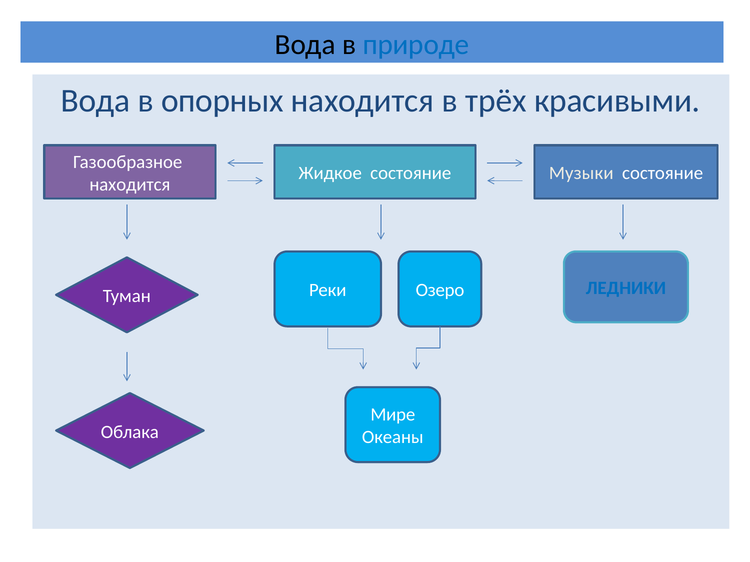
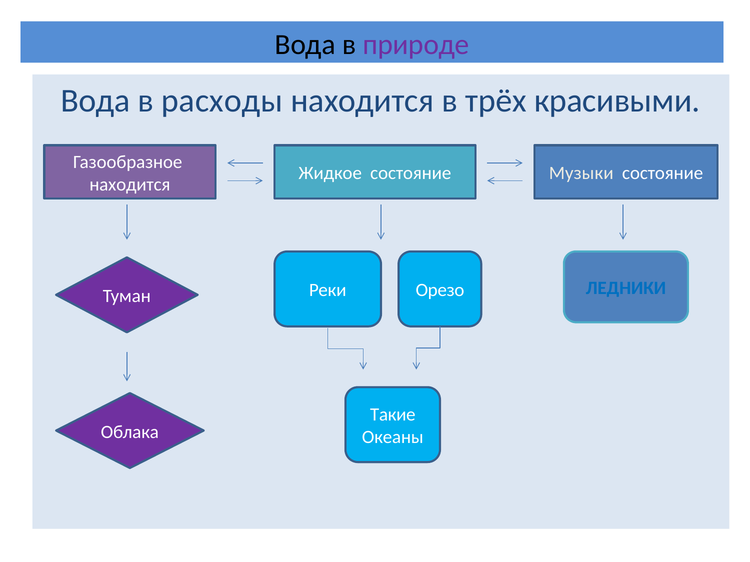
природе colour: blue -> purple (416, 45)
опорных: опорных -> расходы (222, 101)
Озеро: Озеро -> Орезо (440, 290)
Мире: Мире -> Такие (393, 415)
